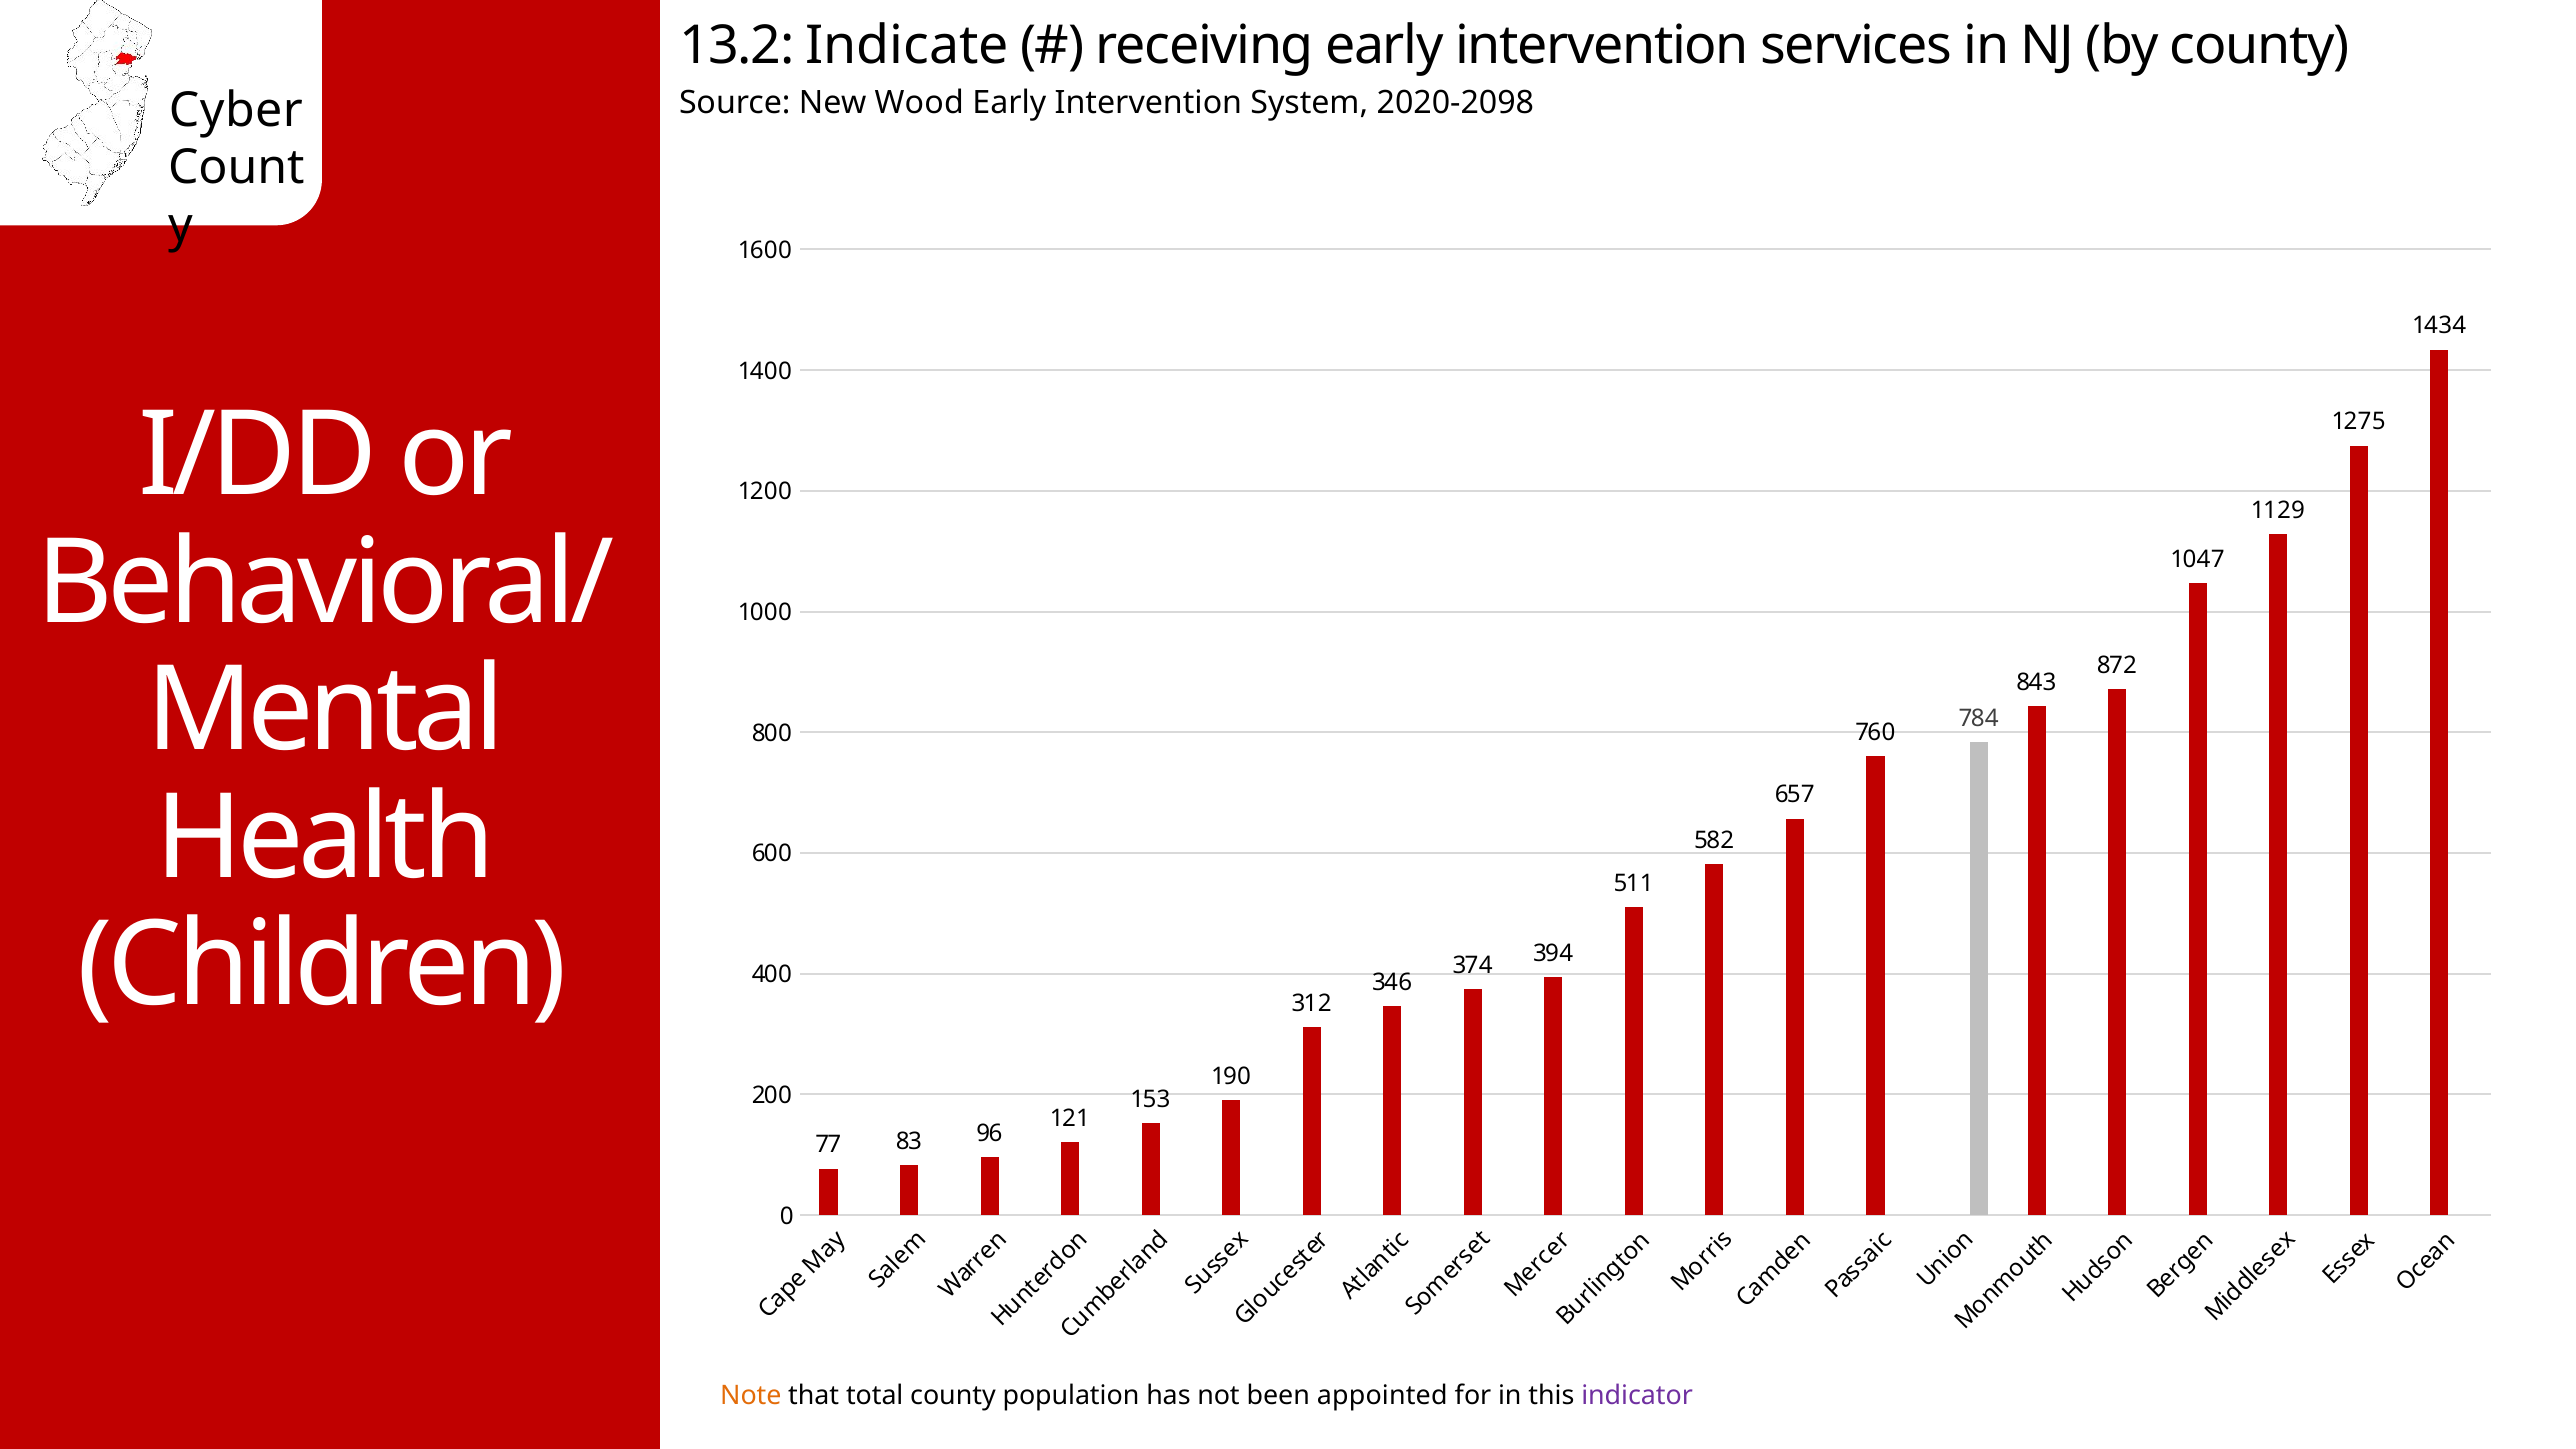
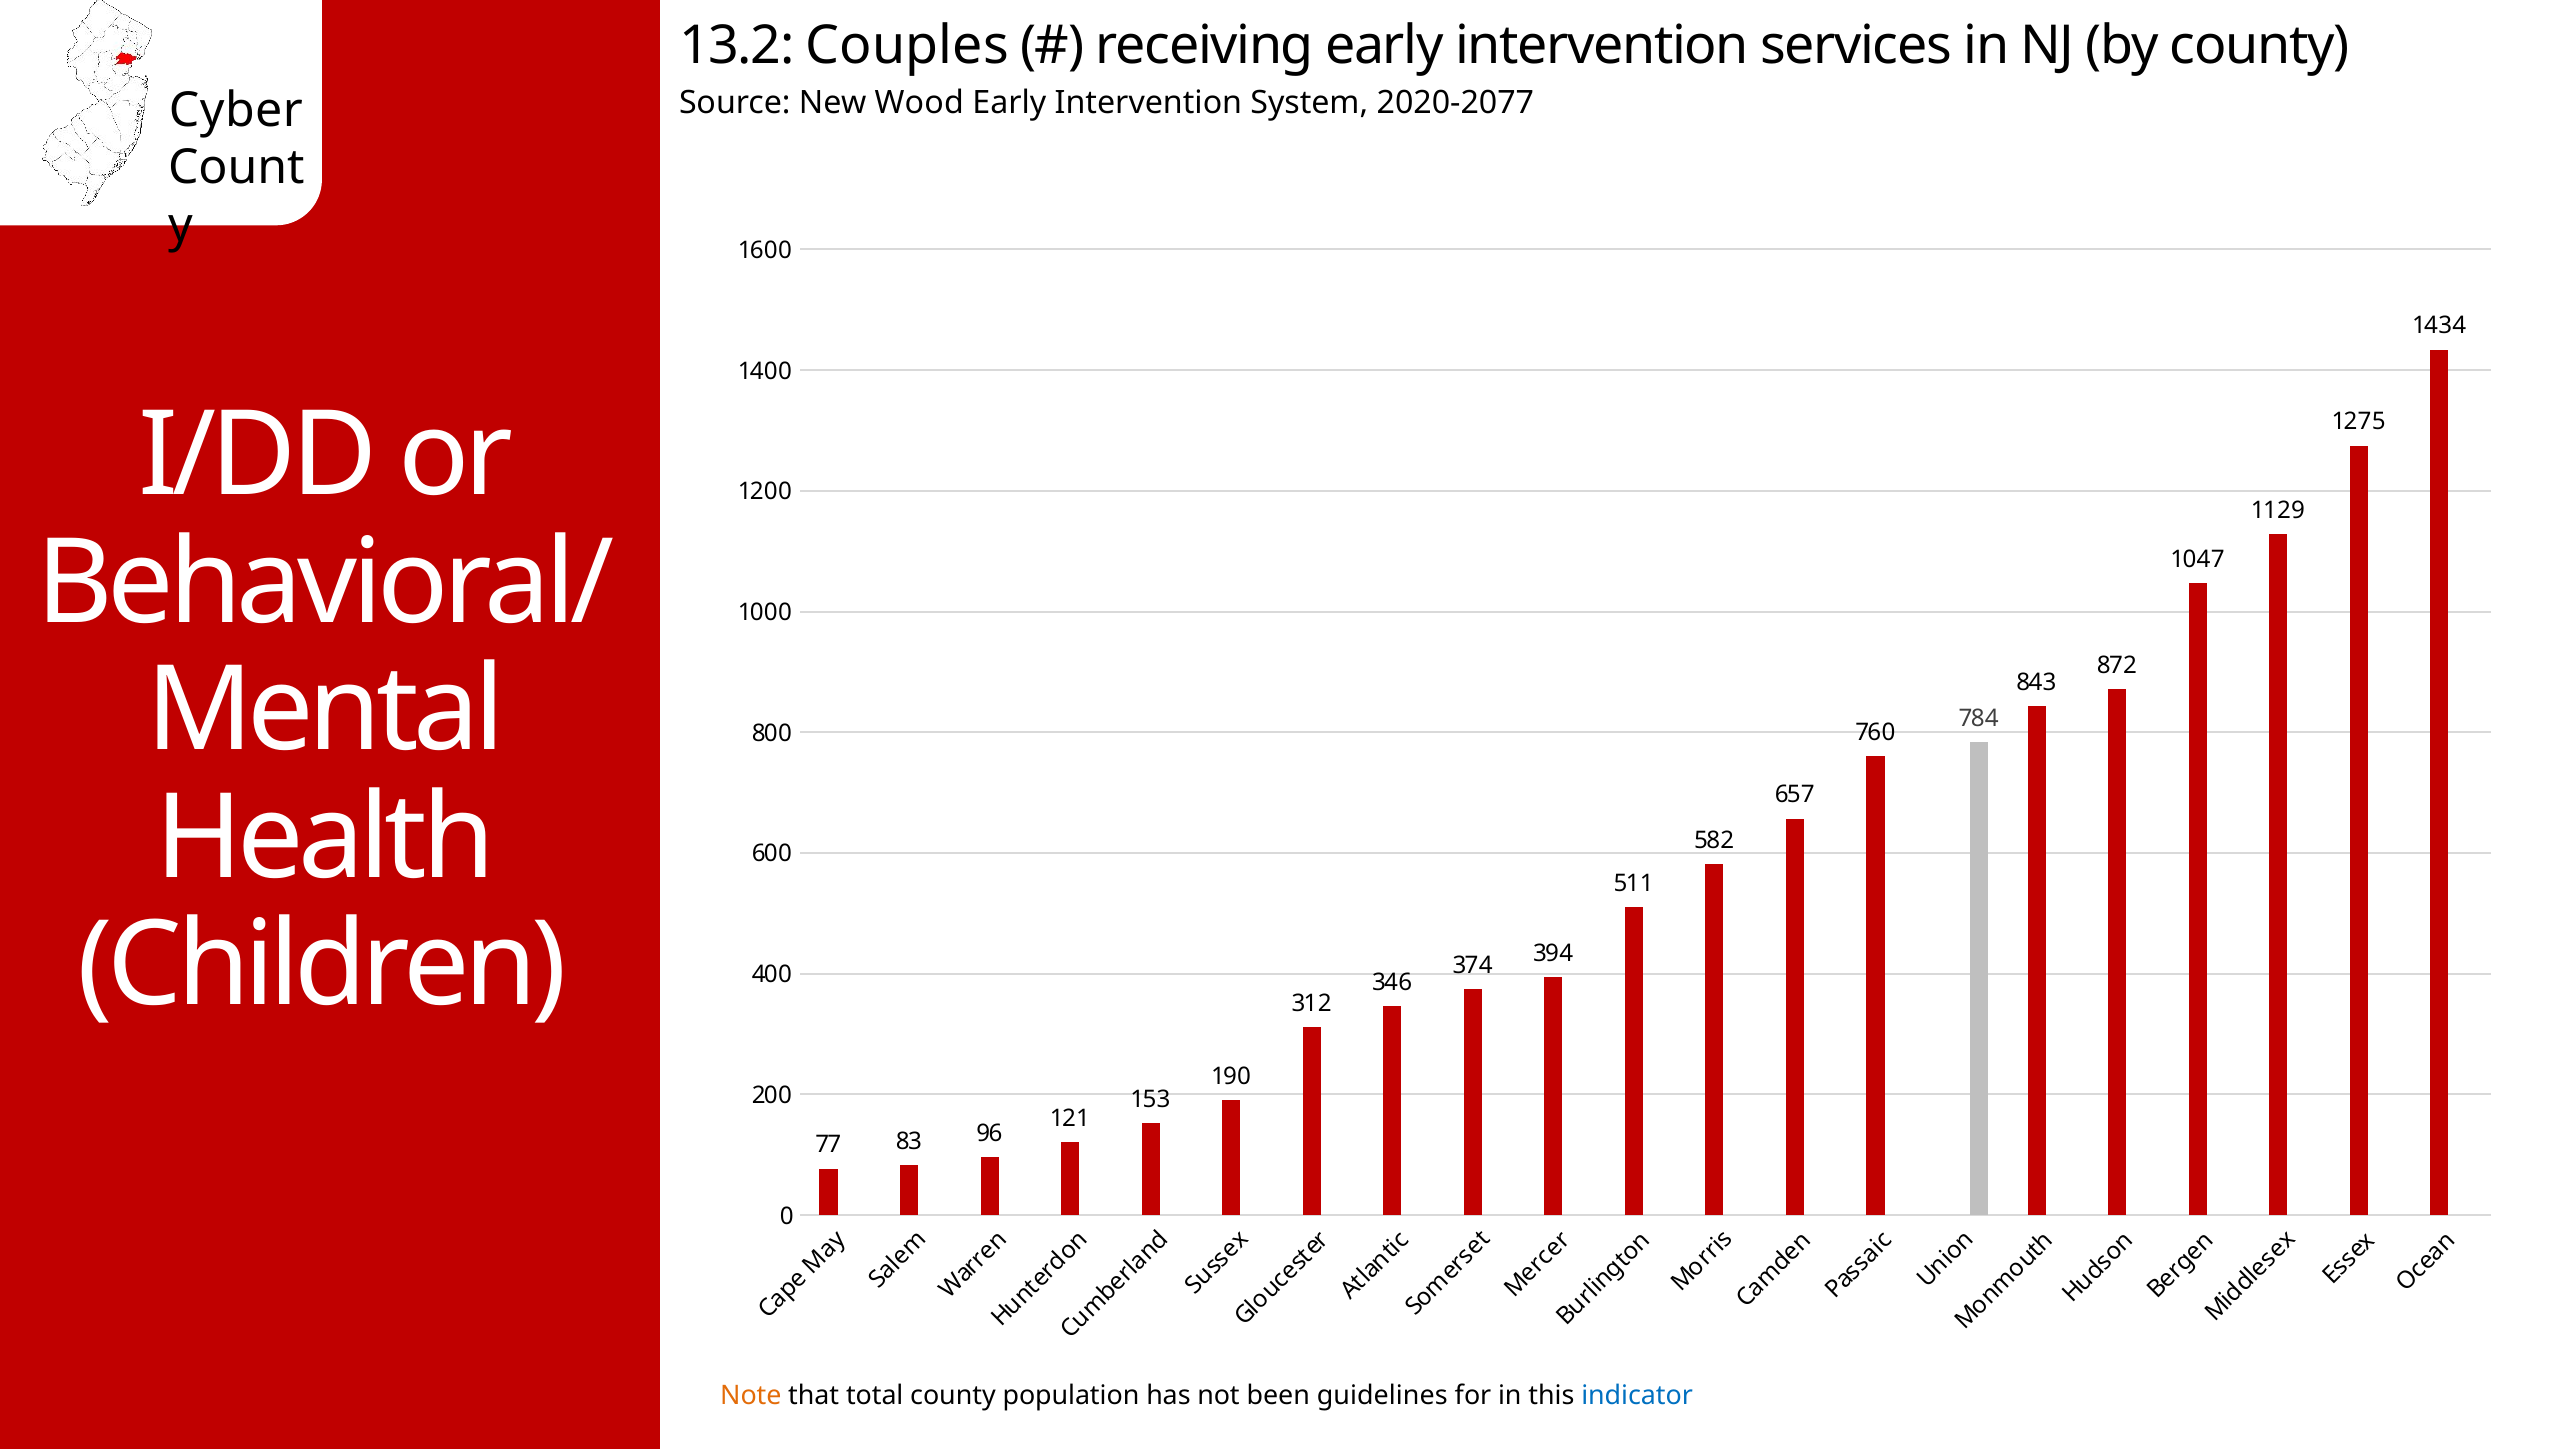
Indicate: Indicate -> Couples (907, 45)
2020-2098: 2020-2098 -> 2020-2077 (1455, 102)
appointed: appointed -> guidelines (1382, 1396)
indicator colour: purple -> blue (1637, 1396)
